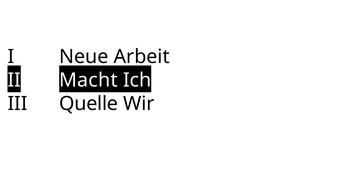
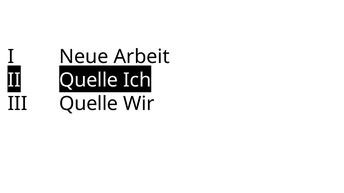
II Macht: Macht -> Quelle (89, 80)
